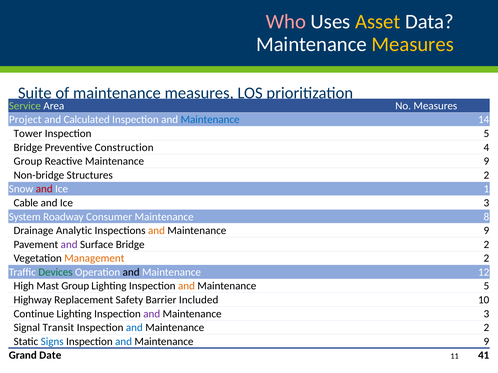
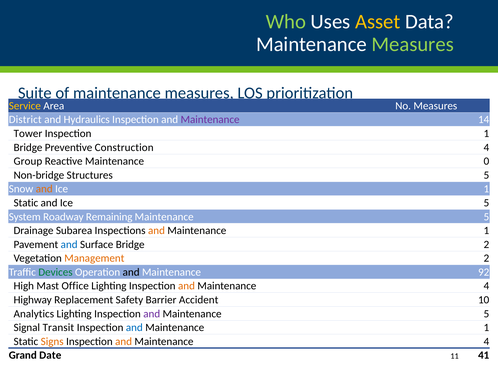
Who colour: pink -> light green (286, 22)
Measures colour: yellow -> light green (413, 44)
Service colour: light green -> yellow (25, 106)
Project: Project -> District (25, 120)
Calculated: Calculated -> Hydraulics (87, 120)
Maintenance colour: blue -> purple (210, 120)
Inspection 5: 5 -> 1 (486, 134)
Reactive Maintenance 9: 9 -> 0 (486, 161)
Structures 2: 2 -> 5 (486, 175)
and colour: red -> orange (44, 189)
Cable: Cable -> Static (26, 203)
Ice 3: 3 -> 5 (486, 203)
Consumer: Consumer -> Remaining (109, 217)
8: 8 -> 5 (486, 217)
Analytic: Analytic -> Subarea (74, 231)
9: 9 -> 1 (486, 231)
and colour: purple -> blue (69, 245)
12: 12 -> 92 (484, 273)
Mast Group: Group -> Office (75, 286)
5: 5 -> 4 (486, 286)
Included: Included -> Accident (199, 300)
Continue: Continue -> Analytics (34, 314)
3: 3 -> 5 (486, 314)
2: 2 -> 1 (486, 328)
Signs colour: blue -> orange (52, 342)
and colour: blue -> orange (124, 342)
9: 9 -> 4 (486, 342)
